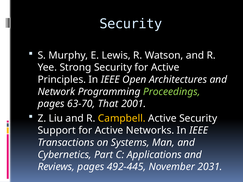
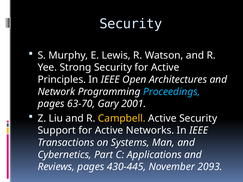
Proceedings colour: light green -> light blue (172, 92)
That: That -> Gary (108, 104)
492-445: 492-445 -> 430-445 (126, 167)
2031: 2031 -> 2093 (210, 167)
